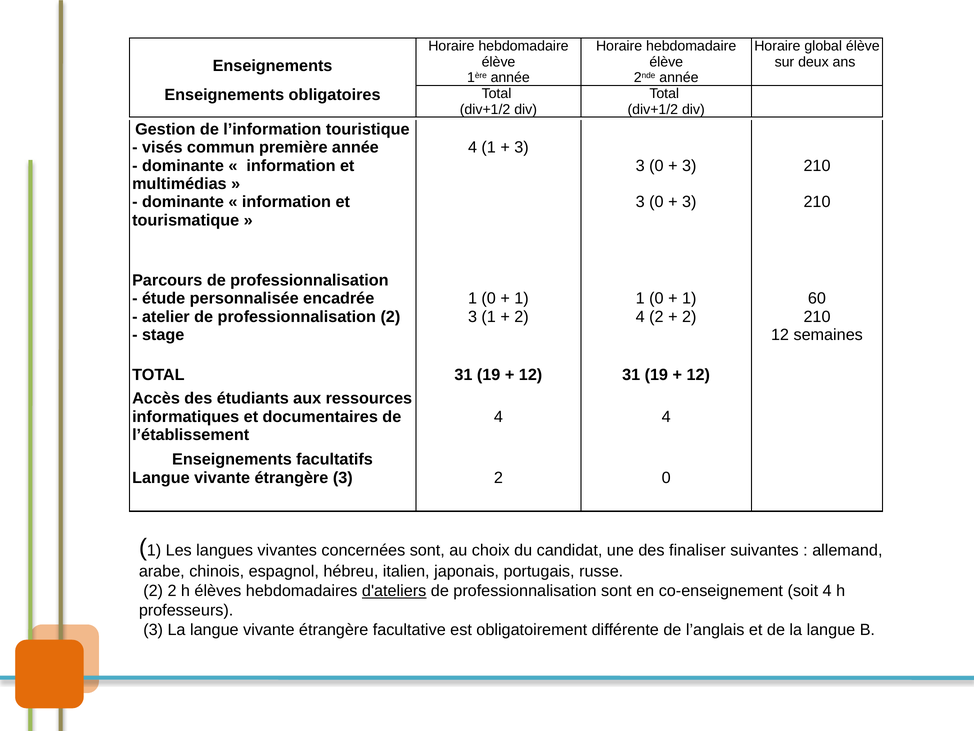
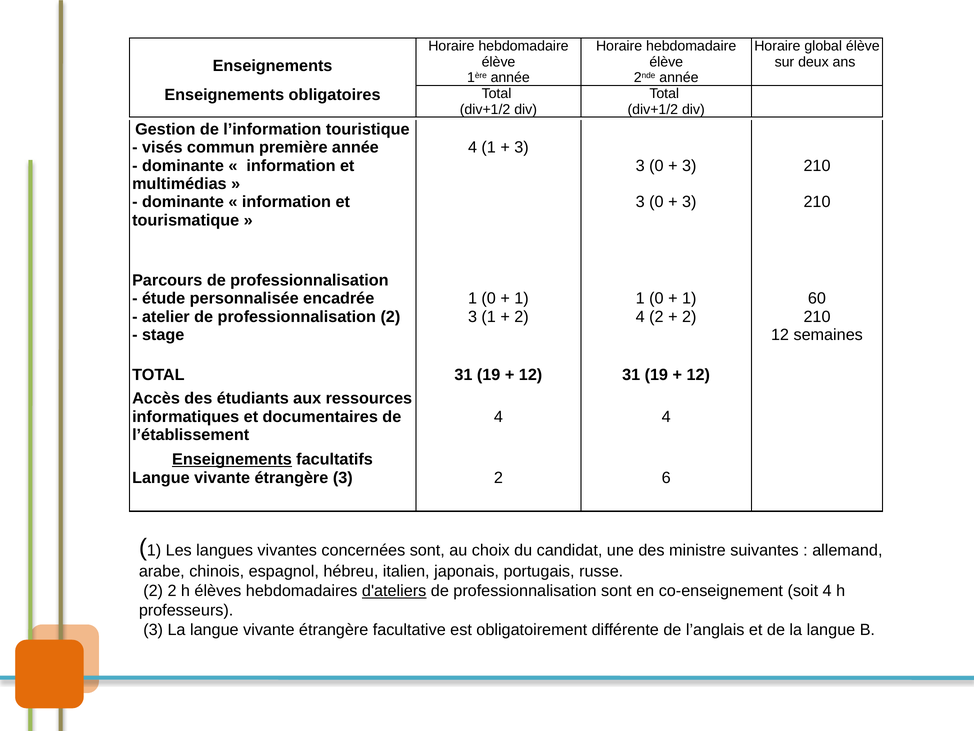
Enseignements underline: none -> present (232, 459)
2 0: 0 -> 6 (666, 478)
finaliser: finaliser -> ministre (697, 550)
